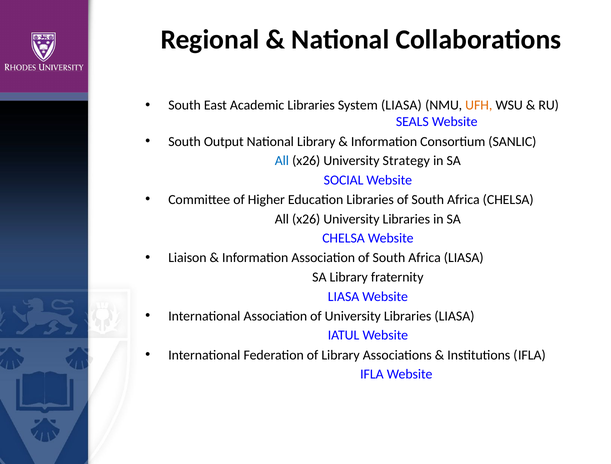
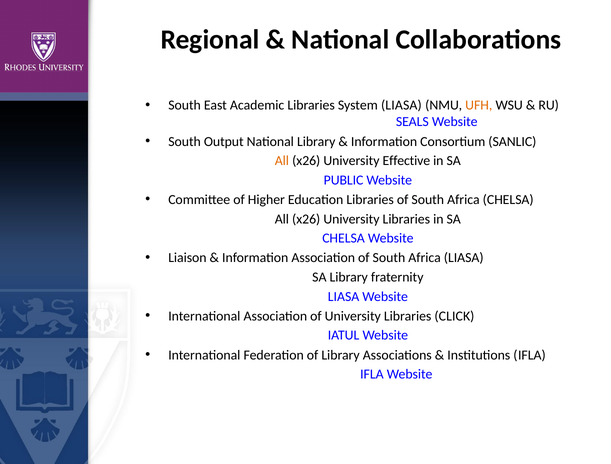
All colour: blue -> orange (282, 161)
Strategy: Strategy -> Effective (406, 161)
SOCIAL: SOCIAL -> PUBLIC (344, 180)
Libraries LIASA: LIASA -> CLICK (454, 316)
